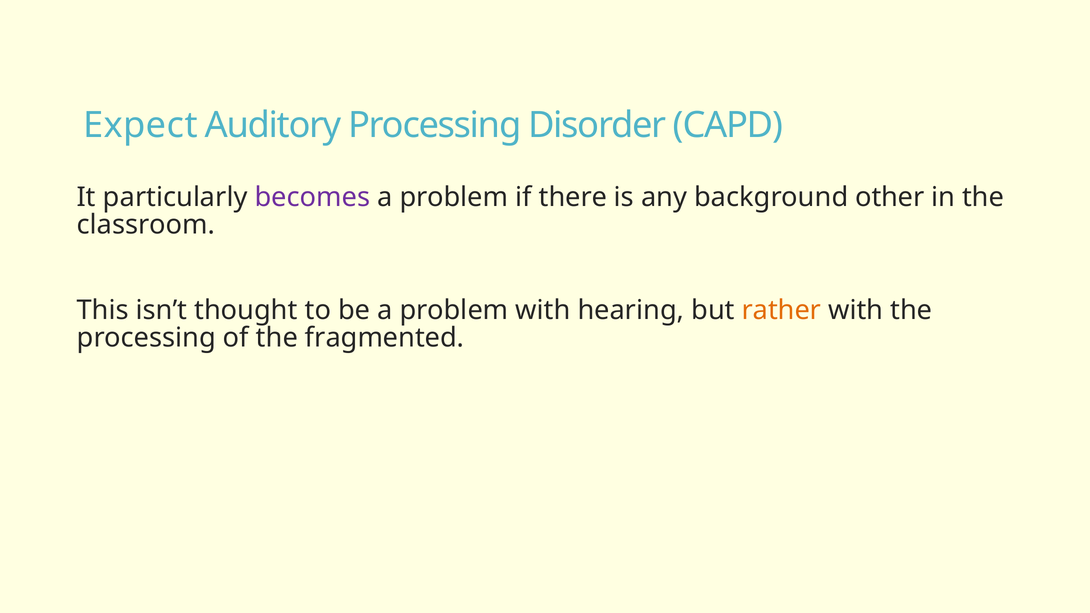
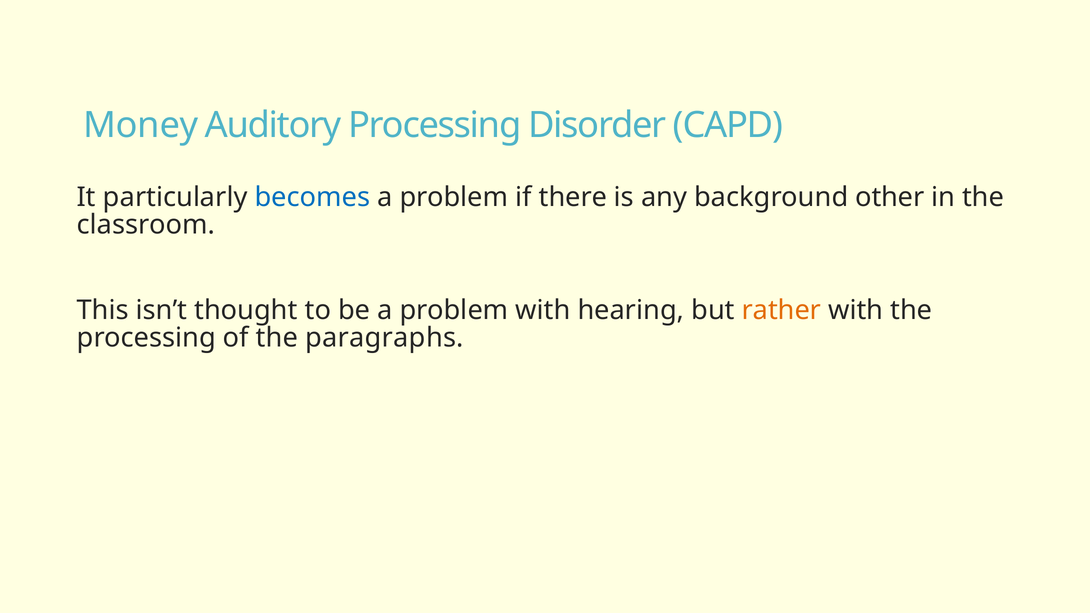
Expect: Expect -> Money (141, 125)
becomes colour: purple -> blue (312, 197)
fragmented: fragmented -> paragraphs (384, 338)
